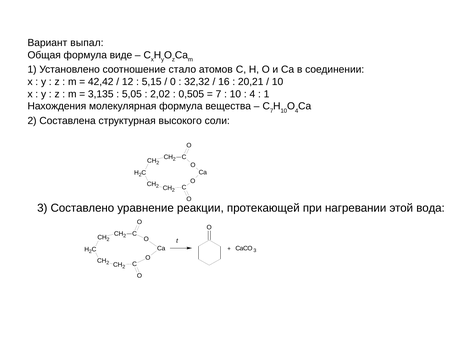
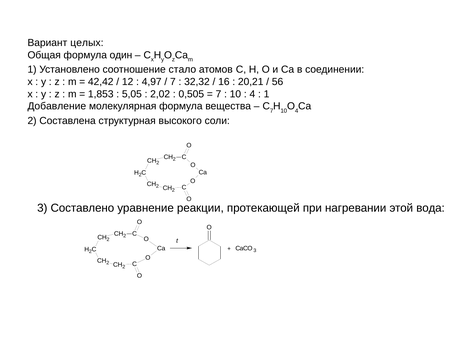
выпал: выпал -> целых (87, 43)
виде: виде -> один (121, 55)
5,15: 5,15 -> 4,97 (152, 82)
0: 0 -> 7 (173, 82)
10: 10 -> 56 (278, 82)
3,135: 3,135 -> 1,853 (101, 94)
Нахождения: Нахождения -> Добавление (57, 106)
